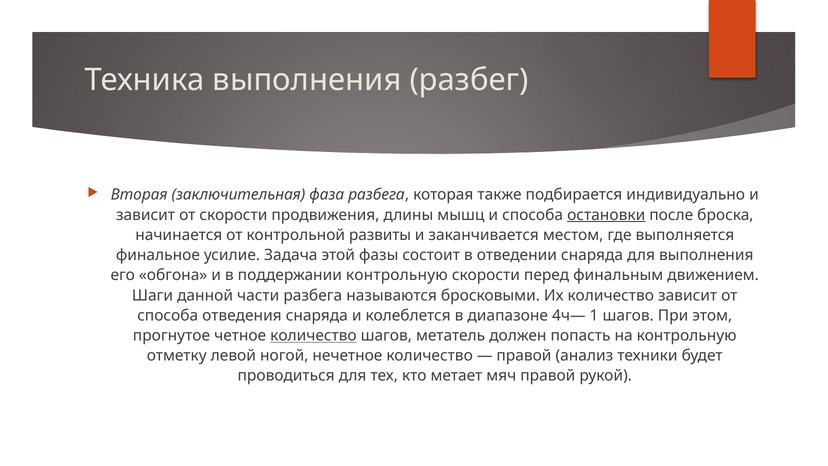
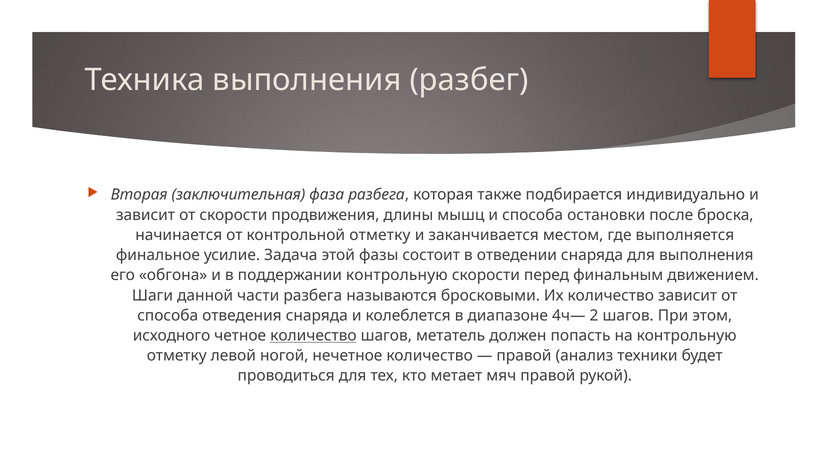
остановки underline: present -> none (606, 215)
контрольной развиты: развиты -> отметку (380, 235)
1: 1 -> 2 (594, 315)
прогнутое: прогнутое -> исходного (172, 335)
